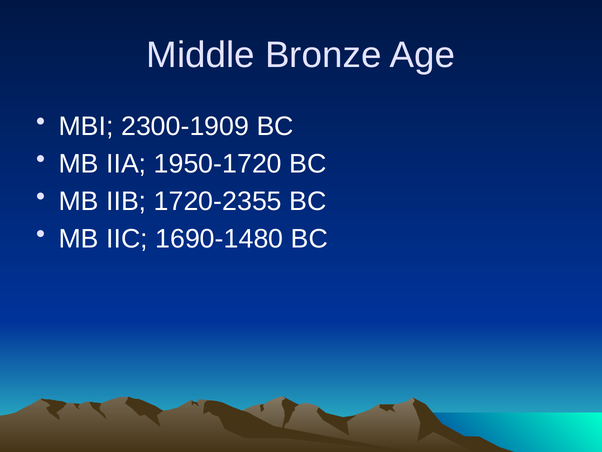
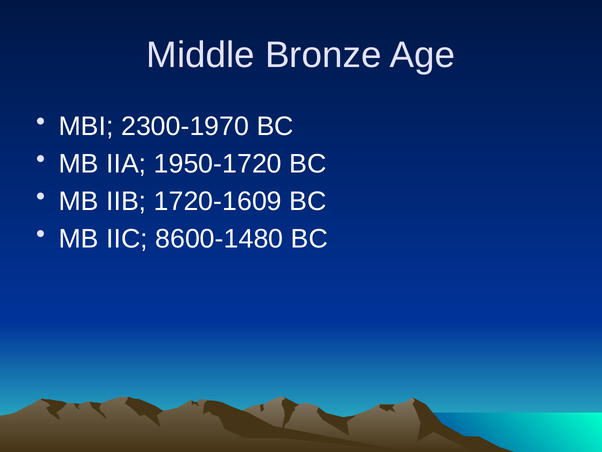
2300-1909: 2300-1909 -> 2300-1970 (185, 126)
1720-2355: 1720-2355 -> 1720-1609 (218, 201)
1690-1480: 1690-1480 -> 8600-1480 (219, 239)
